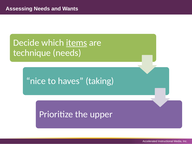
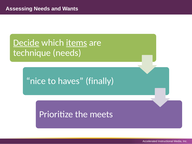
Decide underline: none -> present (26, 43)
taking: taking -> finally (100, 81)
upper: upper -> meets (101, 114)
